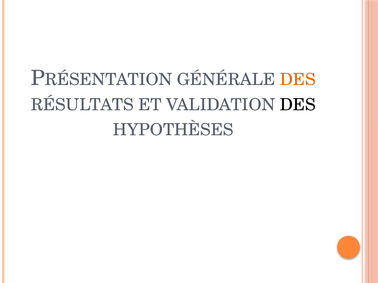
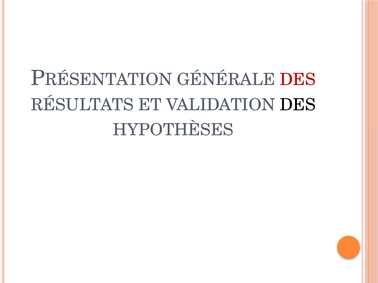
DES colour: orange -> red (298, 80)
